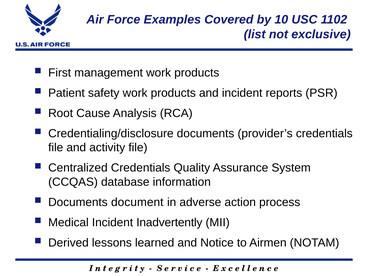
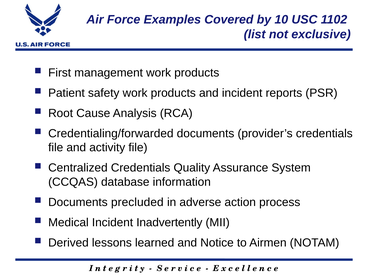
Credentialing/disclosure: Credentialing/disclosure -> Credentialing/forwarded (111, 134)
document: document -> precluded (137, 202)
